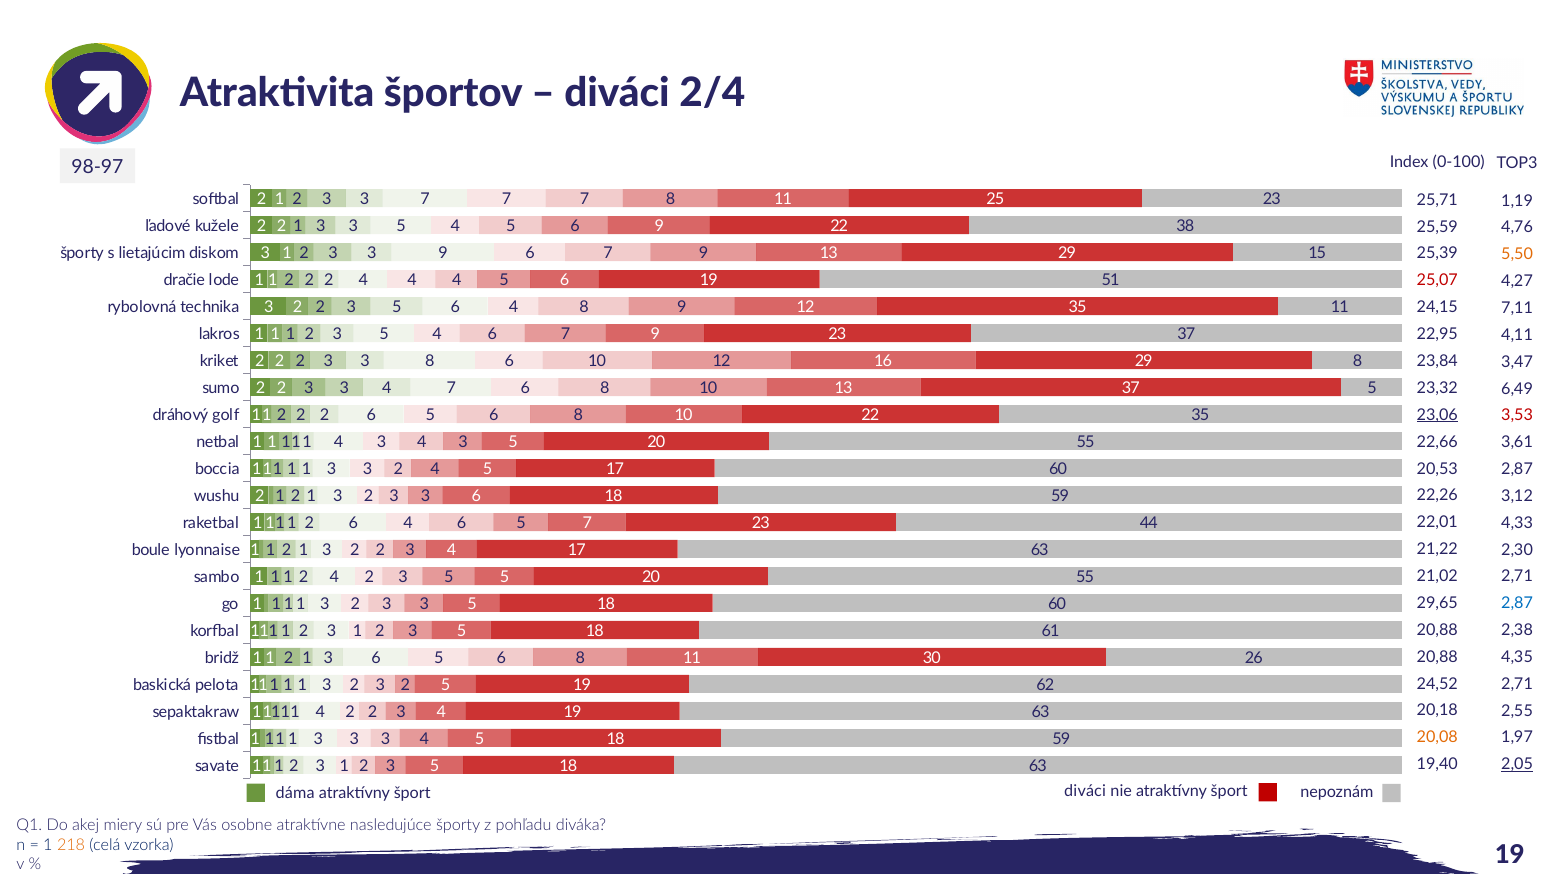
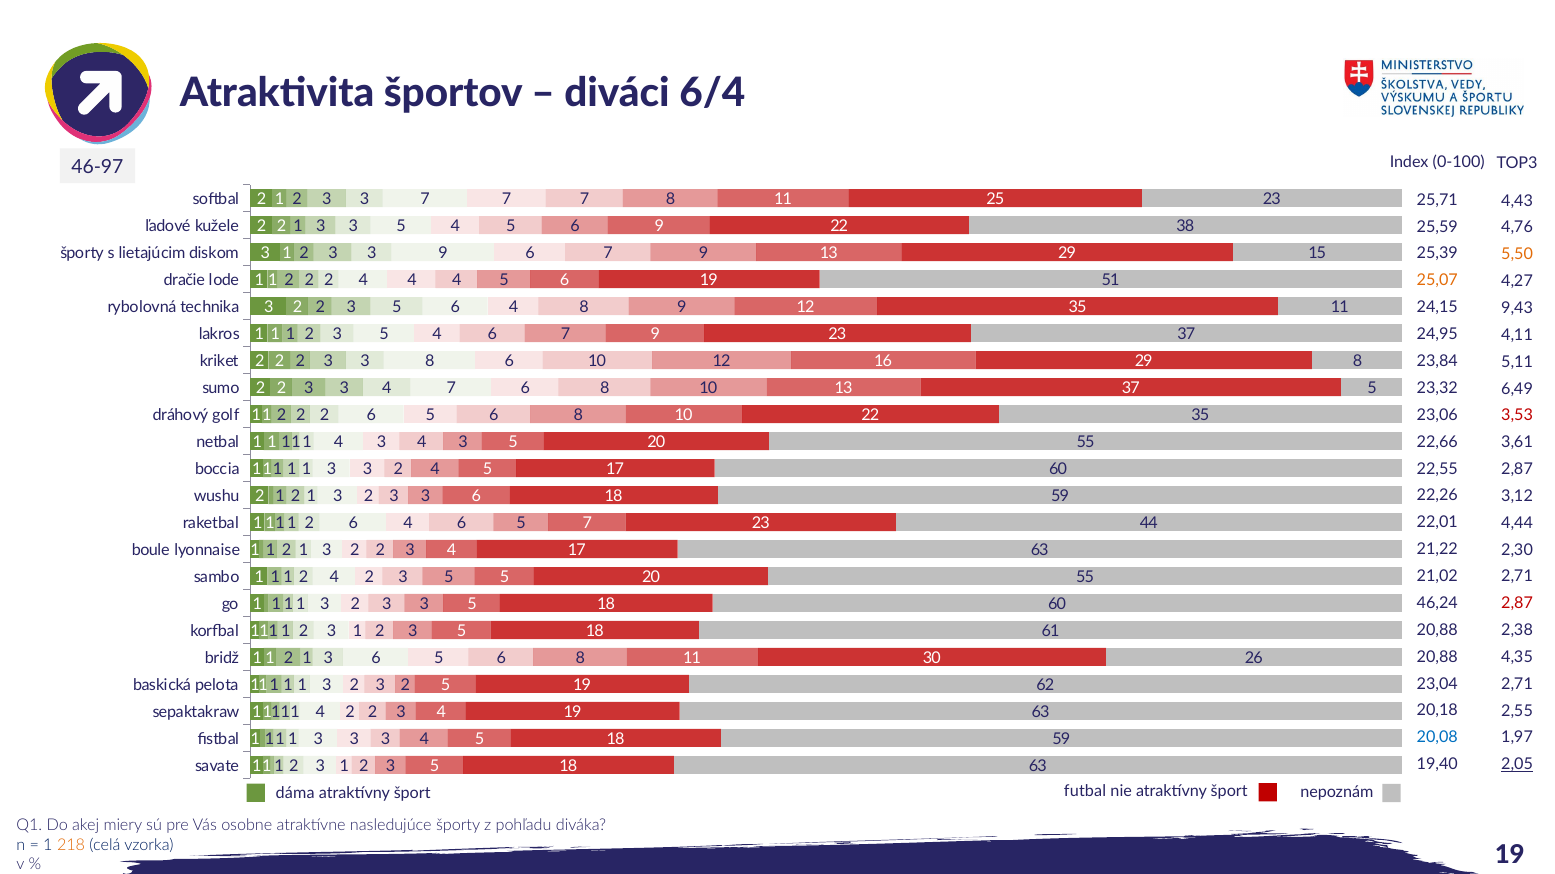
2/4: 2/4 -> 6/4 (712, 93)
98-97: 98-97 -> 46-97 (97, 167)
1,19: 1,19 -> 4,43 (1517, 201)
25,07 colour: red -> orange (1437, 281)
7,11: 7,11 -> 9,43 (1517, 308)
22,95: 22,95 -> 24,95 (1437, 335)
3,47: 3,47 -> 5,11 (1517, 362)
23,06 underline: present -> none (1437, 415)
20,53: 20,53 -> 22,55 (1437, 469)
4,33: 4,33 -> 4,44 (1517, 523)
29,65: 29,65 -> 46,24 (1437, 604)
2,87 colour: blue -> red (1517, 604)
24,52: 24,52 -> 23,04 (1437, 684)
20,08 colour: orange -> blue (1437, 738)
šport diváci: diváci -> futbal (1085, 792)
